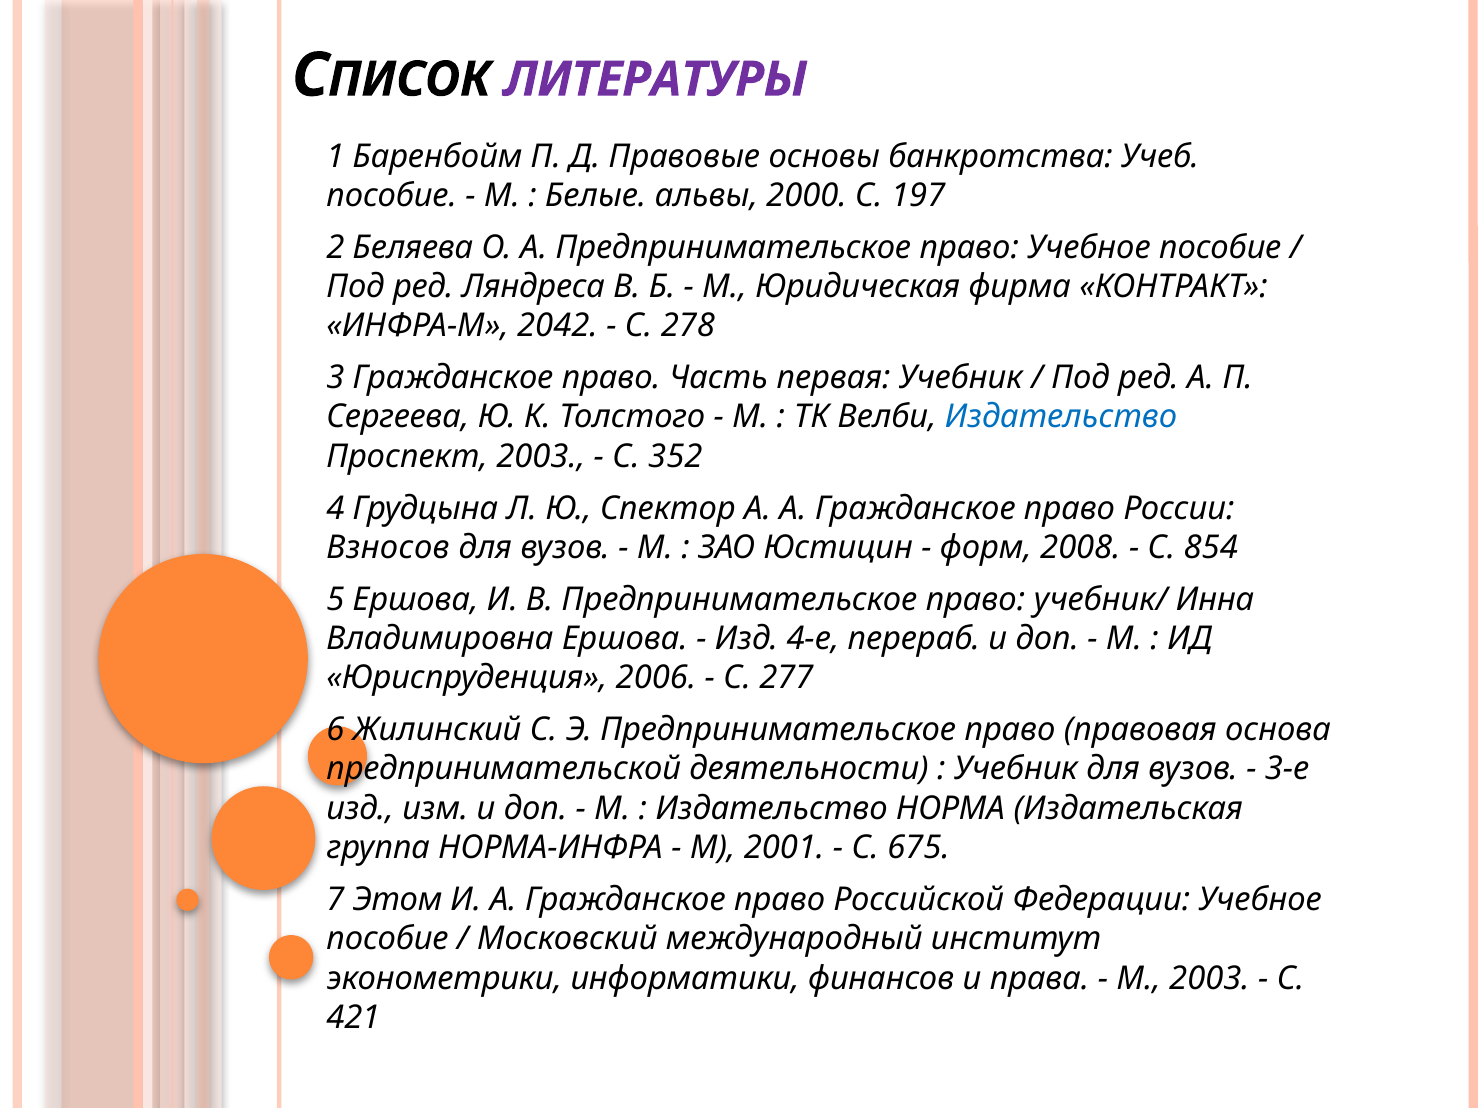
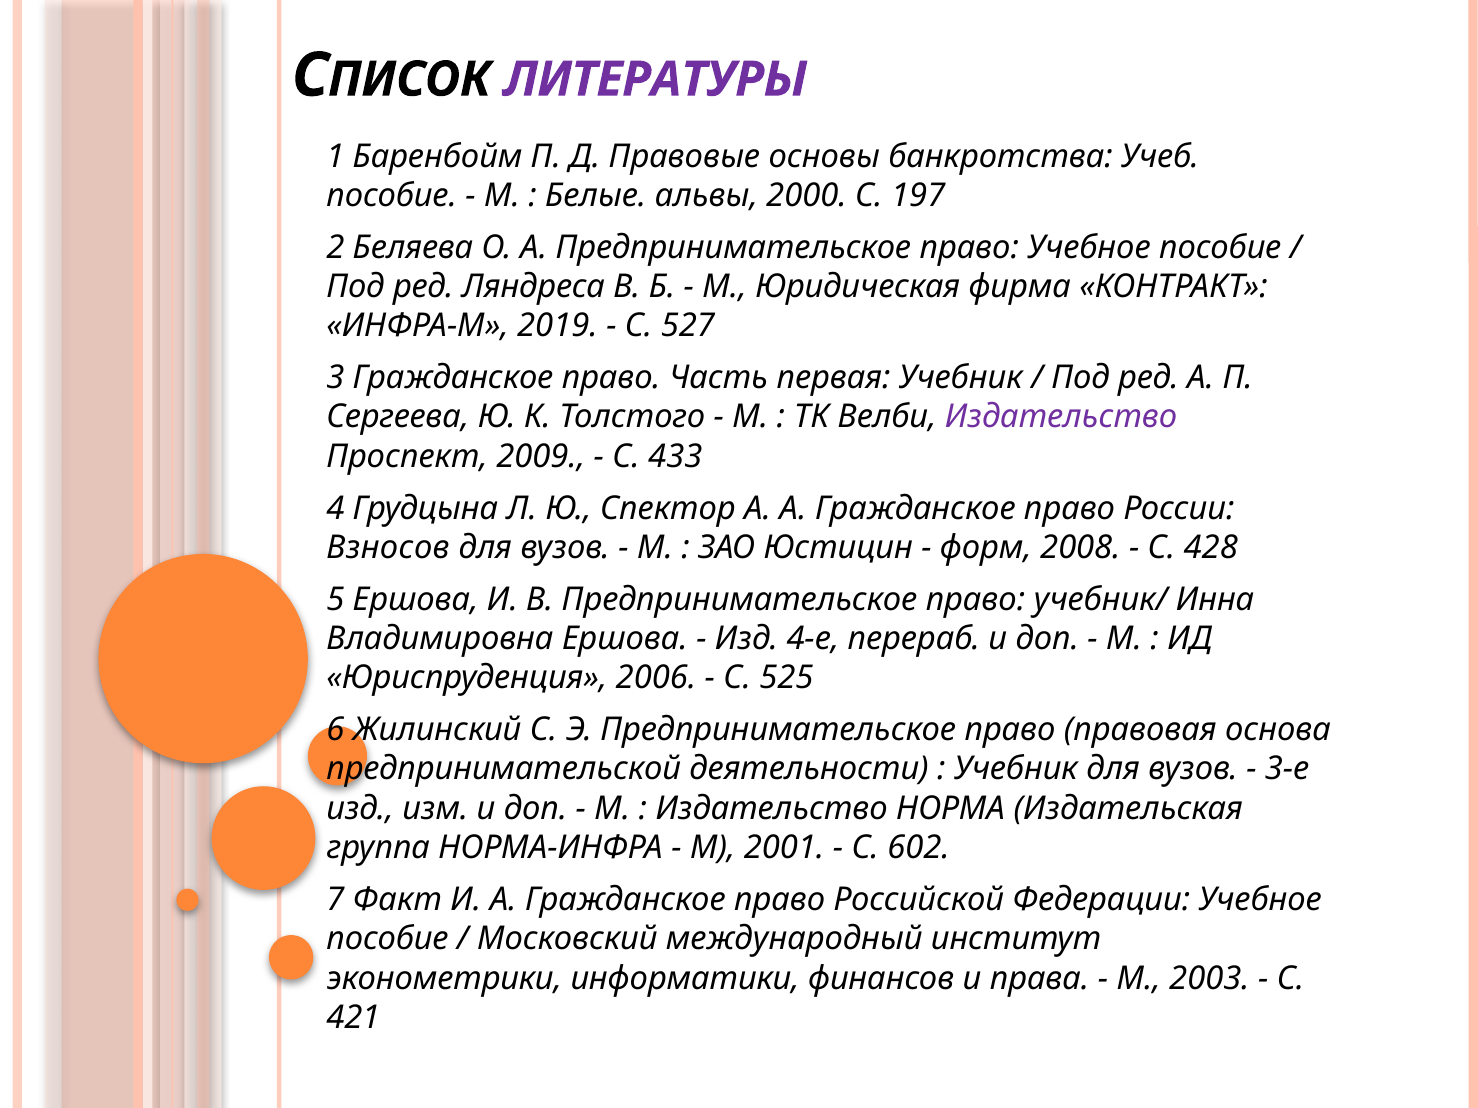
2042: 2042 -> 2019 (557, 326)
278: 278 -> 527 (688, 326)
Издательство colour: blue -> purple (1061, 417)
Проспект 2003: 2003 -> 2009 (541, 457)
352: 352 -> 433 (675, 457)
854: 854 -> 428 (1211, 548)
277: 277 -> 525 (786, 678)
675: 675 -> 602 (919, 848)
Этом: Этом -> Факт (397, 900)
